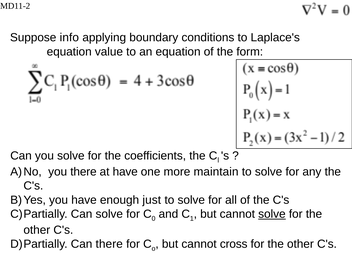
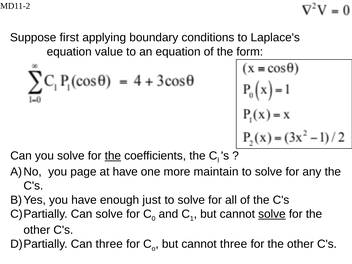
info: info -> first (69, 38)
the underline: none -> present (113, 156)
you there: there -> page (83, 172)
Can there: there -> three (109, 244)
cannot cross: cross -> three (234, 244)
